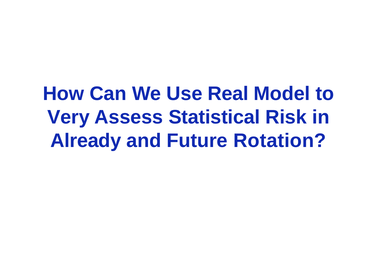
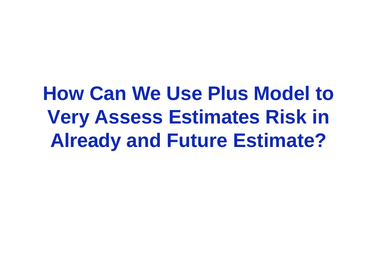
Real: Real -> Plus (228, 94)
Statistical: Statistical -> Estimates (214, 117)
Rotation: Rotation -> Estimate (280, 141)
